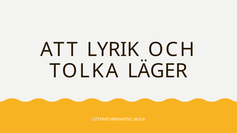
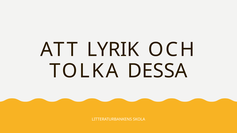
LÄGER: LÄGER -> DESSA (157, 71)
